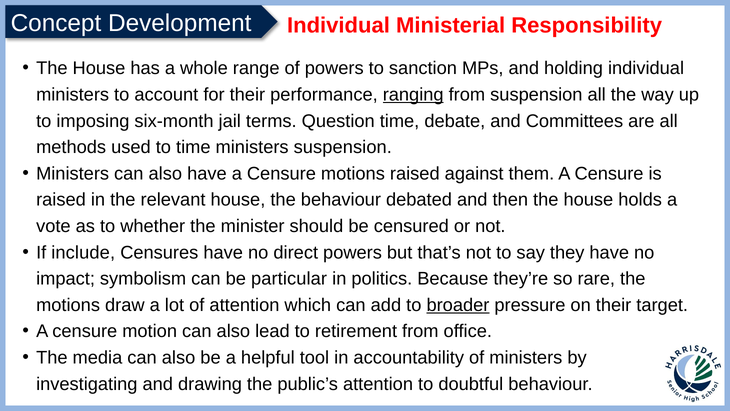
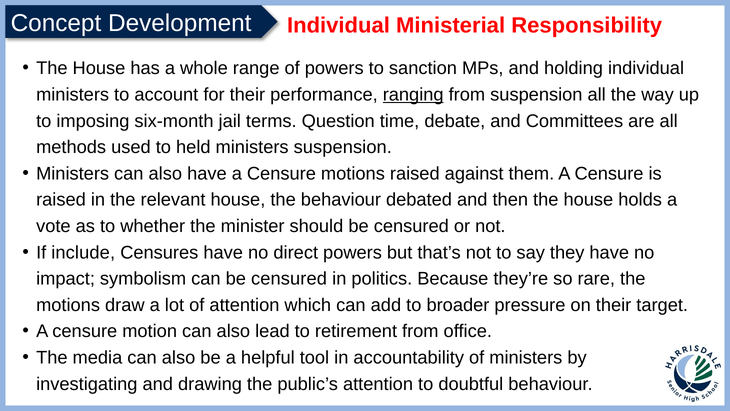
to time: time -> held (193, 147)
can be particular: particular -> censured (289, 279)
broader underline: present -> none (458, 305)
